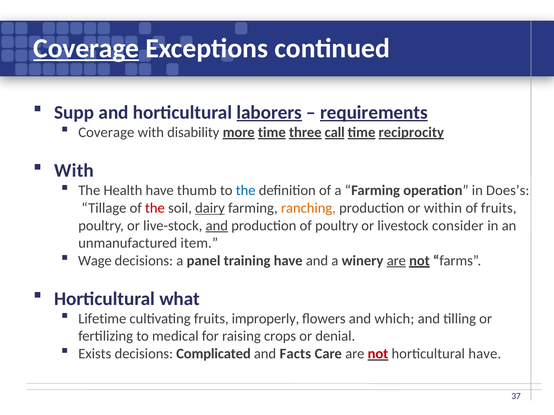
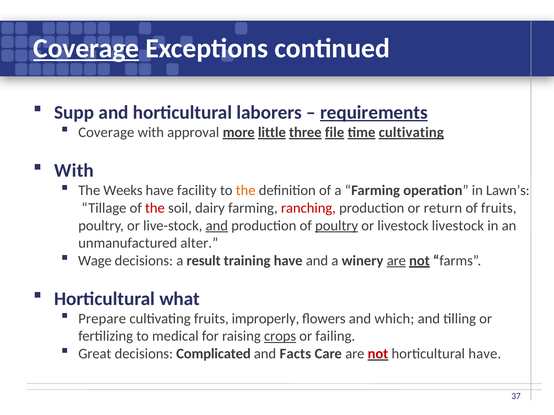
laborers underline: present -> none (269, 113)
disability: disability -> approval (193, 133)
more time: time -> little (272, 133)
call: call -> file (335, 133)
time reciprocity: reciprocity -> cultivating (411, 133)
Health: Health -> Weeks (123, 191)
thumb: thumb -> facility (197, 191)
the colour: blue -> orange (246, 191)
Does’s: Does’s -> Lawn’s (508, 191)
dairy underline: present -> none (210, 208)
ranching colour: orange -> red (308, 208)
within: within -> return (443, 208)
poultry underline: none -> present (337, 226)
livestock consider: consider -> livestock (458, 226)
item: item -> alter (199, 243)
panel: panel -> result (204, 261)
Lifetime: Lifetime -> Prepare (102, 319)
crops underline: none -> present (280, 337)
denial: denial -> failing (335, 337)
Exists: Exists -> Great (95, 354)
